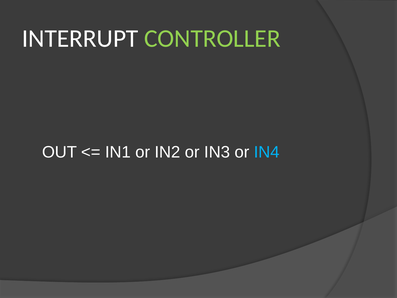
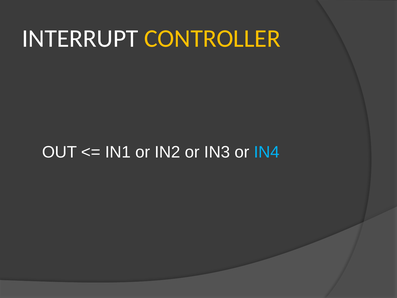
CONTROLLER colour: light green -> yellow (212, 39)
